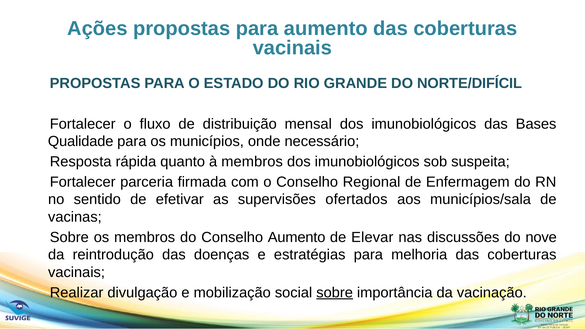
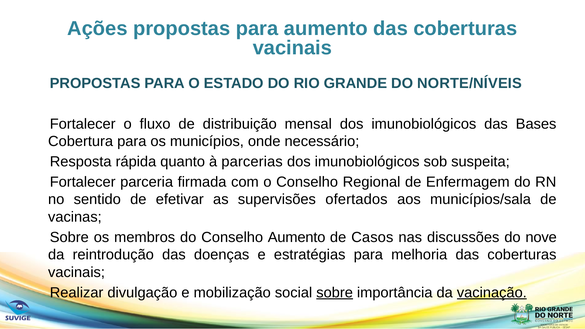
NORTE/DIFÍCIL: NORTE/DIFÍCIL -> NORTE/NÍVEIS (470, 83)
Qualidade: Qualidade -> Cobertura (81, 141)
à membros: membros -> parcerias (252, 162)
Elevar: Elevar -> Casos (372, 237)
vacinação underline: none -> present (492, 293)
